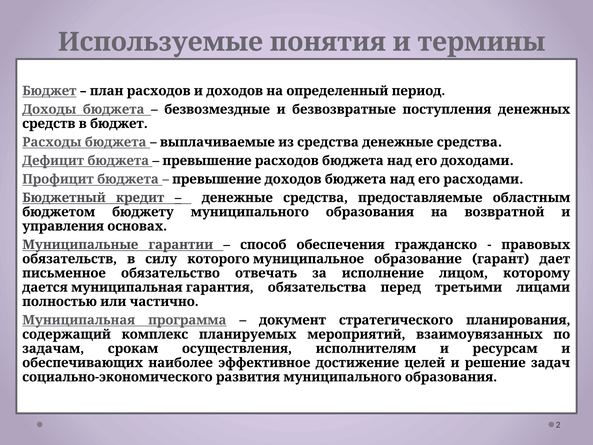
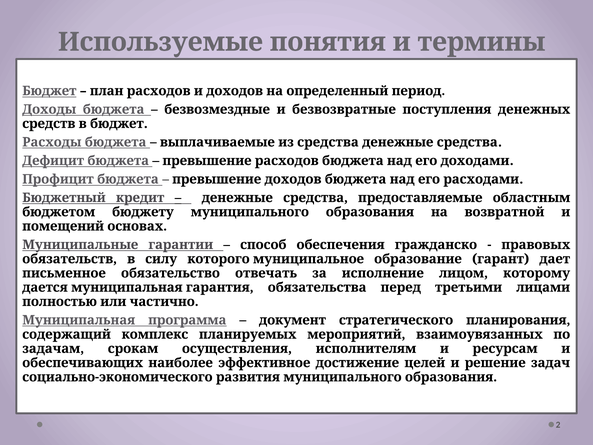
управления: управления -> помещений (63, 226)
